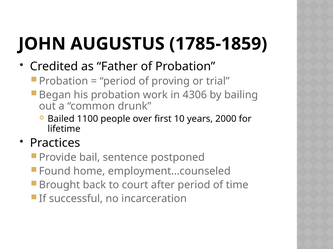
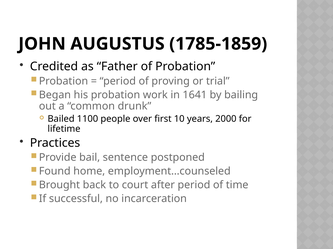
4306: 4306 -> 1641 (195, 95)
